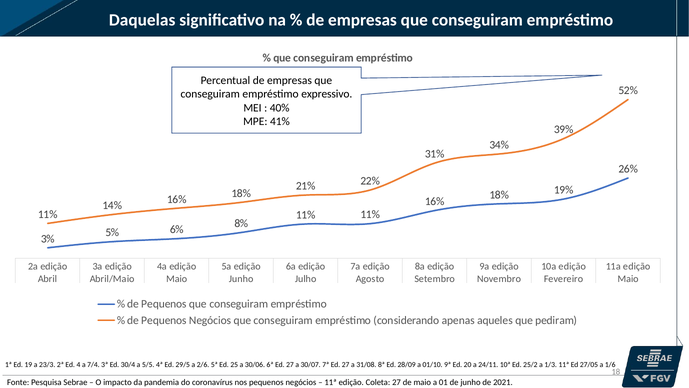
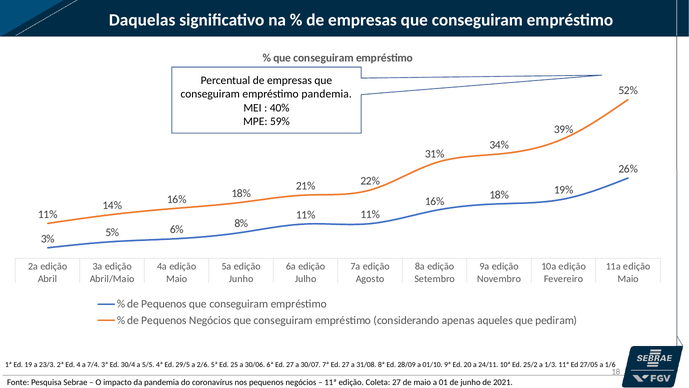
empréstimo expressivo: expressivo -> pandemia (327, 94)
41%: 41% -> 59% (280, 121)
